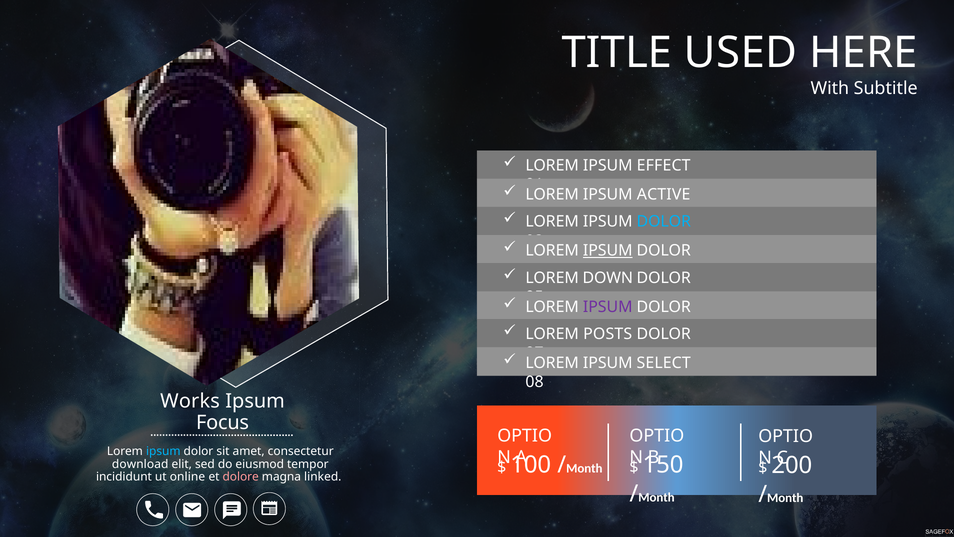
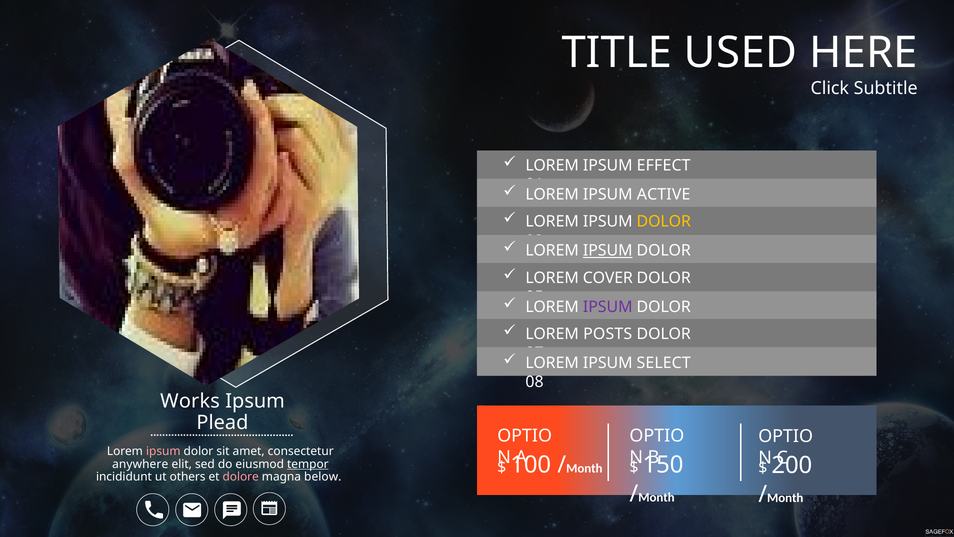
With: With -> Click (830, 88)
DOLOR colour: light blue -> yellow (664, 222)
DOWN: DOWN -> COVER (608, 278)
Focus: Focus -> Plead (222, 423)
ipsum colour: light blue -> pink (163, 451)
download: download -> anywhere (140, 464)
tempor underline: none -> present (308, 464)
online: online -> others (188, 477)
linked: linked -> below (323, 477)
